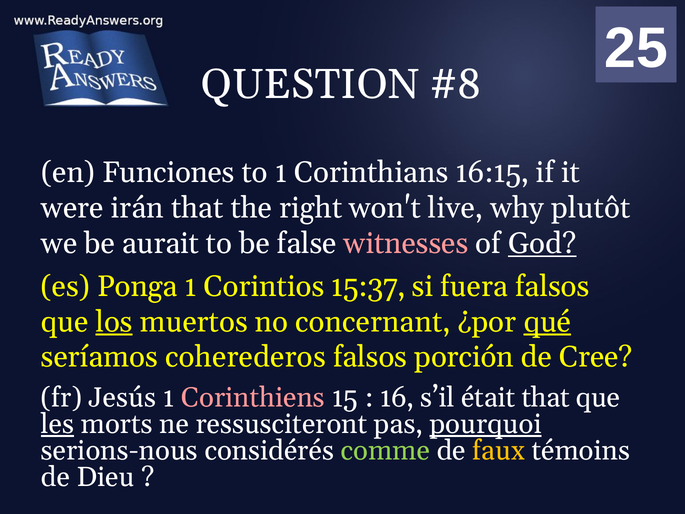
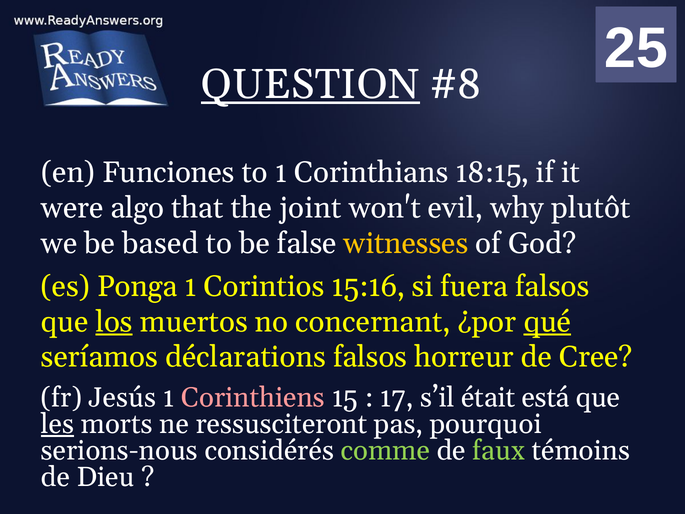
QUESTION underline: none -> present (310, 85)
16:15: 16:15 -> 18:15 (492, 173)
irán: irán -> algo (137, 208)
right: right -> joint (311, 208)
live: live -> evil (455, 208)
aurait: aurait -> based (160, 243)
witnesses colour: pink -> yellow (406, 243)
God underline: present -> none (542, 243)
15:37: 15:37 -> 15:16 (368, 286)
coherederos: coherederos -> déclarations (245, 357)
porción: porción -> horreur (464, 357)
16: 16 -> 17 (397, 397)
était that: that -> está (546, 397)
pourquoi underline: present -> none (486, 424)
faux colour: yellow -> light green (499, 450)
